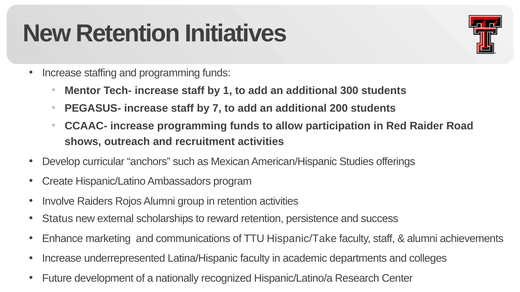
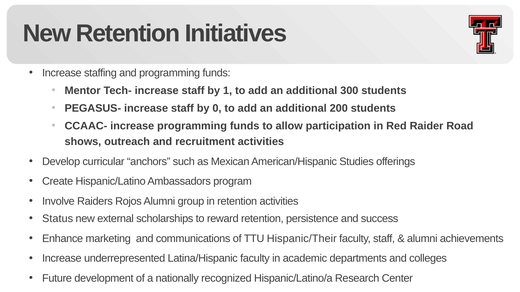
7: 7 -> 0 (217, 108)
Hispanic/Take: Hispanic/Take -> Hispanic/Their (302, 239)
